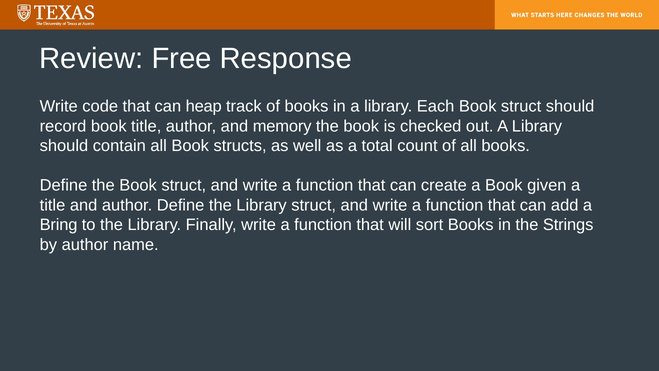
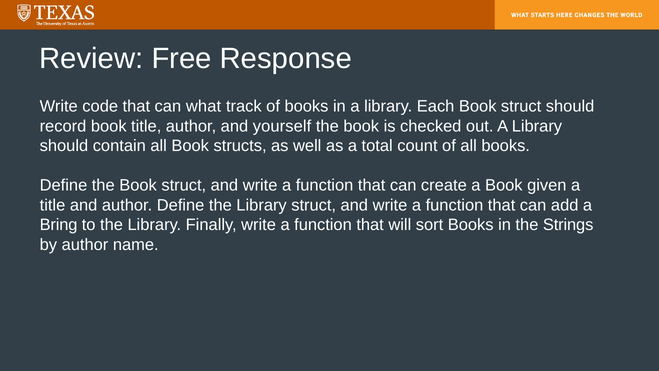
heap: heap -> what (204, 106)
memory: memory -> yourself (282, 126)
